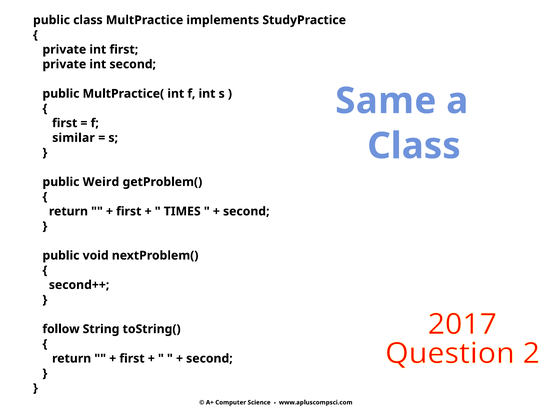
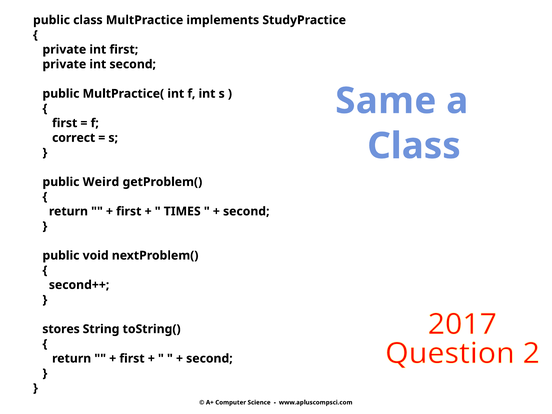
similar: similar -> correct (74, 138)
follow: follow -> stores (61, 329)
